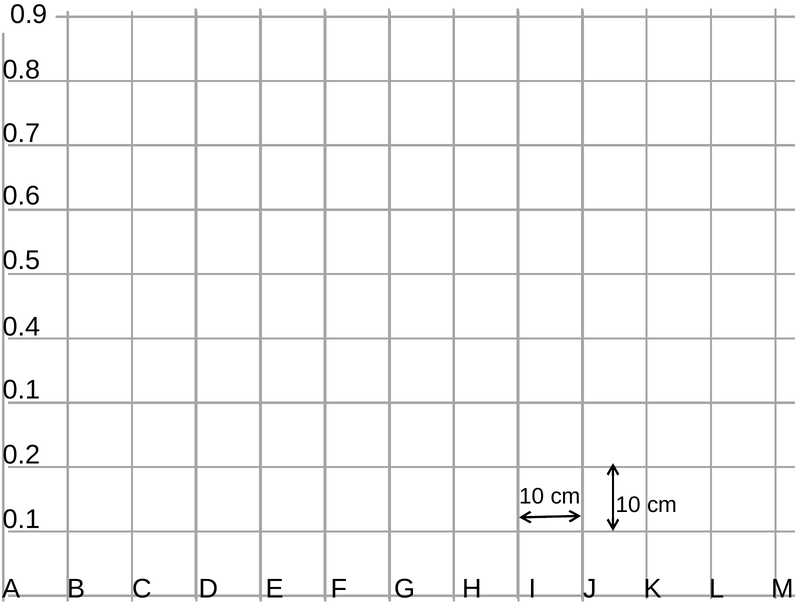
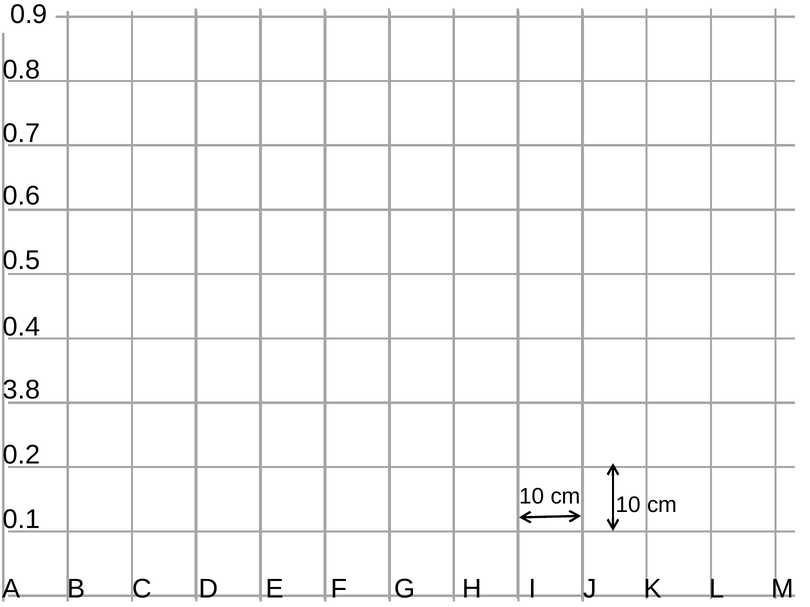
0.1: 0.1 -> 3.8 (22, 390)
